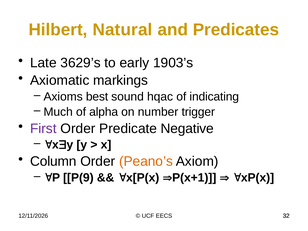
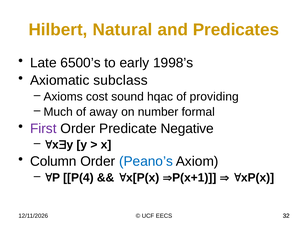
3629’s: 3629’s -> 6500’s (81, 63)
1903’s: 1903’s -> 1998’s (173, 63)
markings: markings -> subclass (121, 80)
best: best -> cost (97, 97)
indicating: indicating -> providing (214, 97)
alpha: alpha -> away (104, 112)
trigger: trigger -> formal (198, 112)
Peano’s colour: orange -> blue (146, 161)
P(9: P(9 -> P(4 (78, 178)
